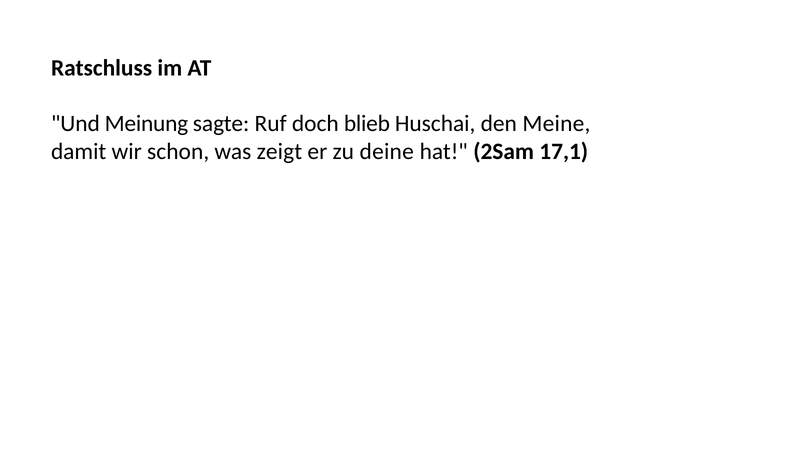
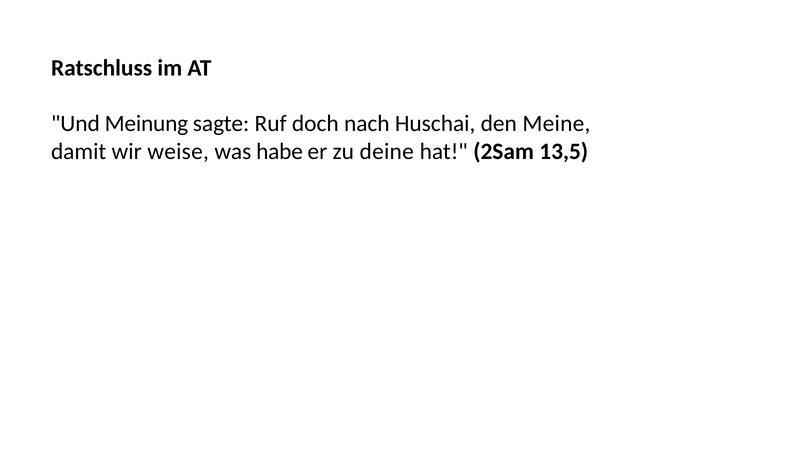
blieb: blieb -> nach (367, 123)
schon: schon -> weise (178, 151)
zeigt: zeigt -> habe (280, 151)
17,1: 17,1 -> 13,5 (564, 151)
